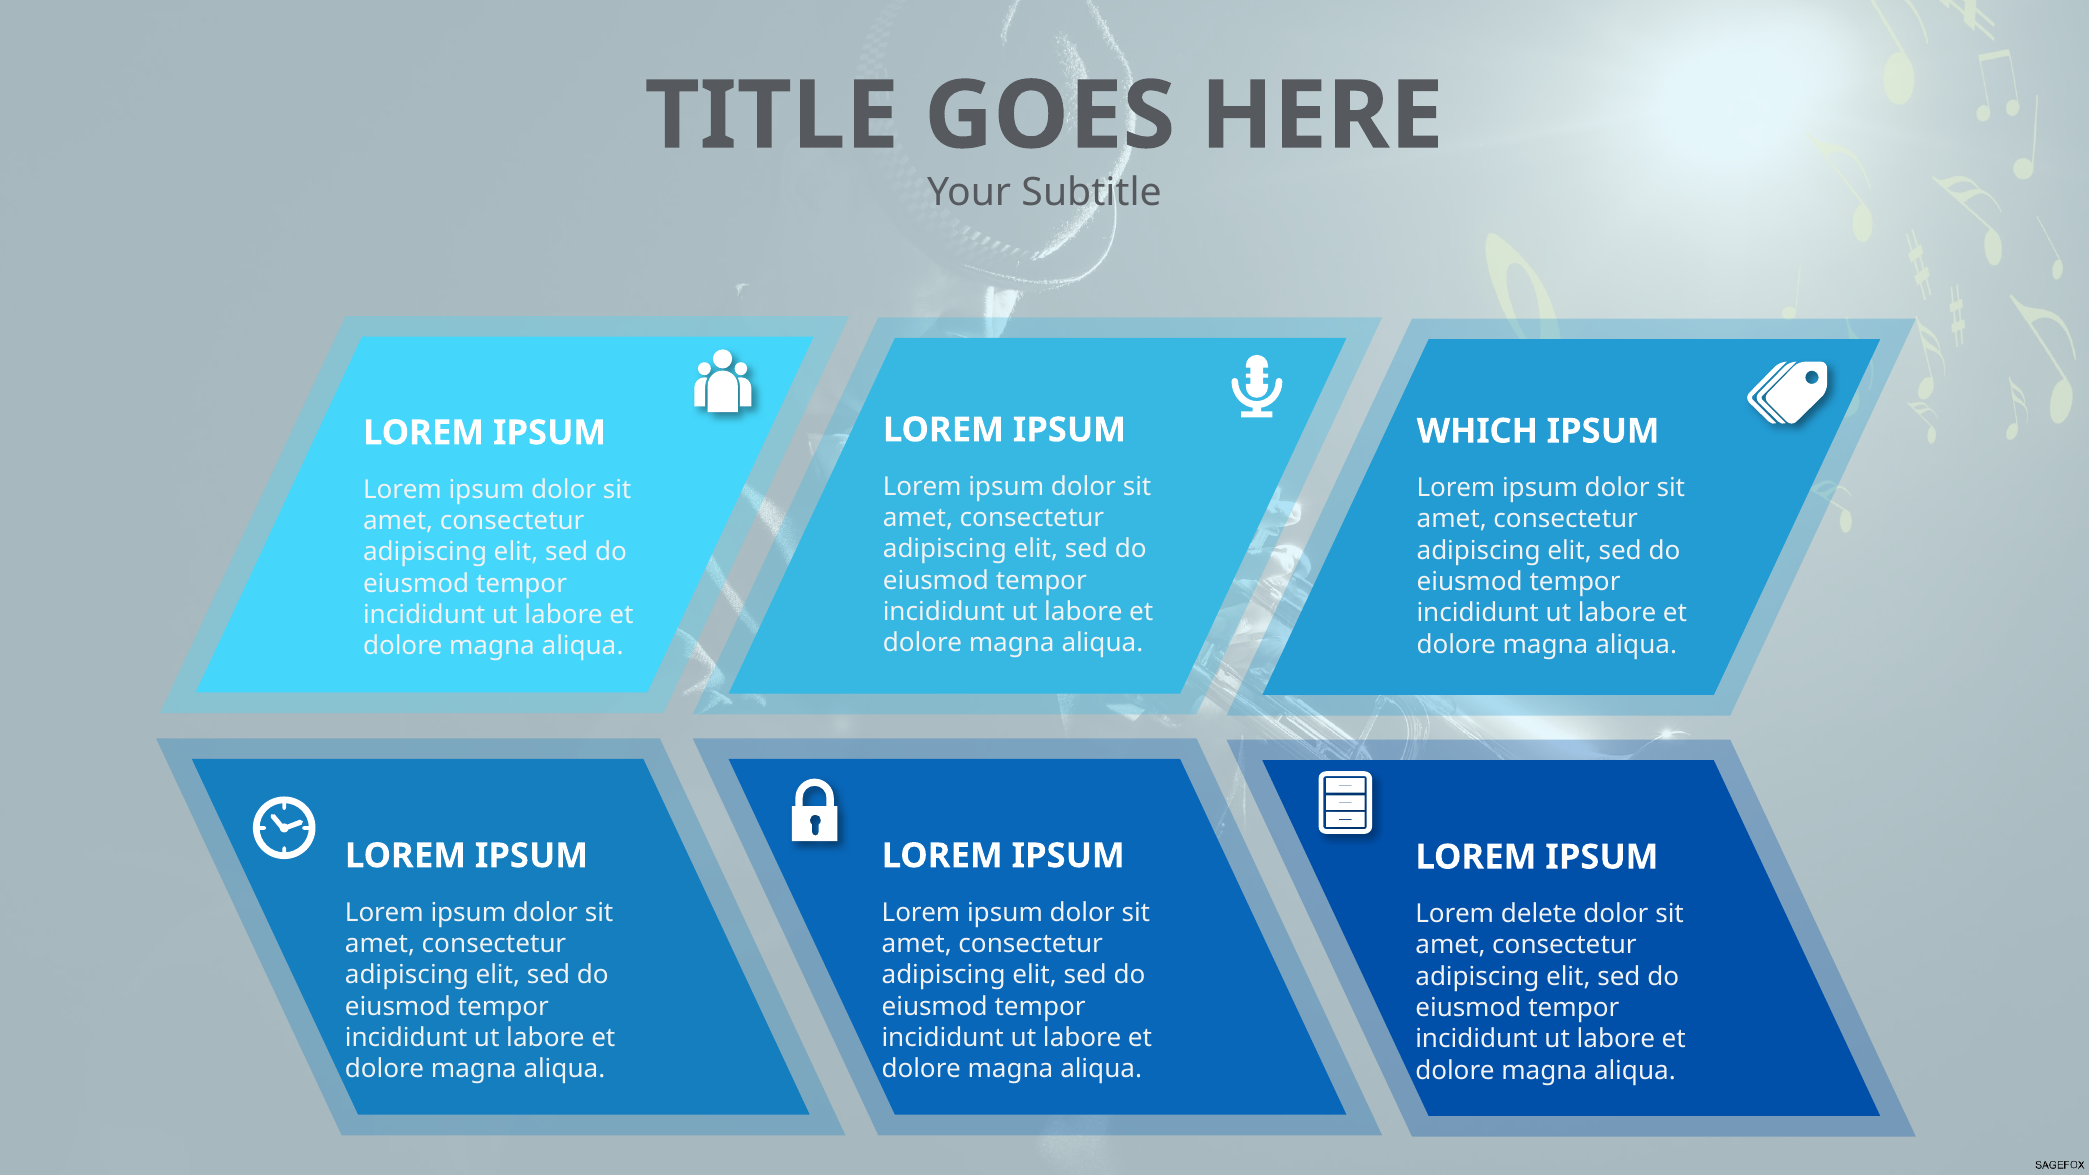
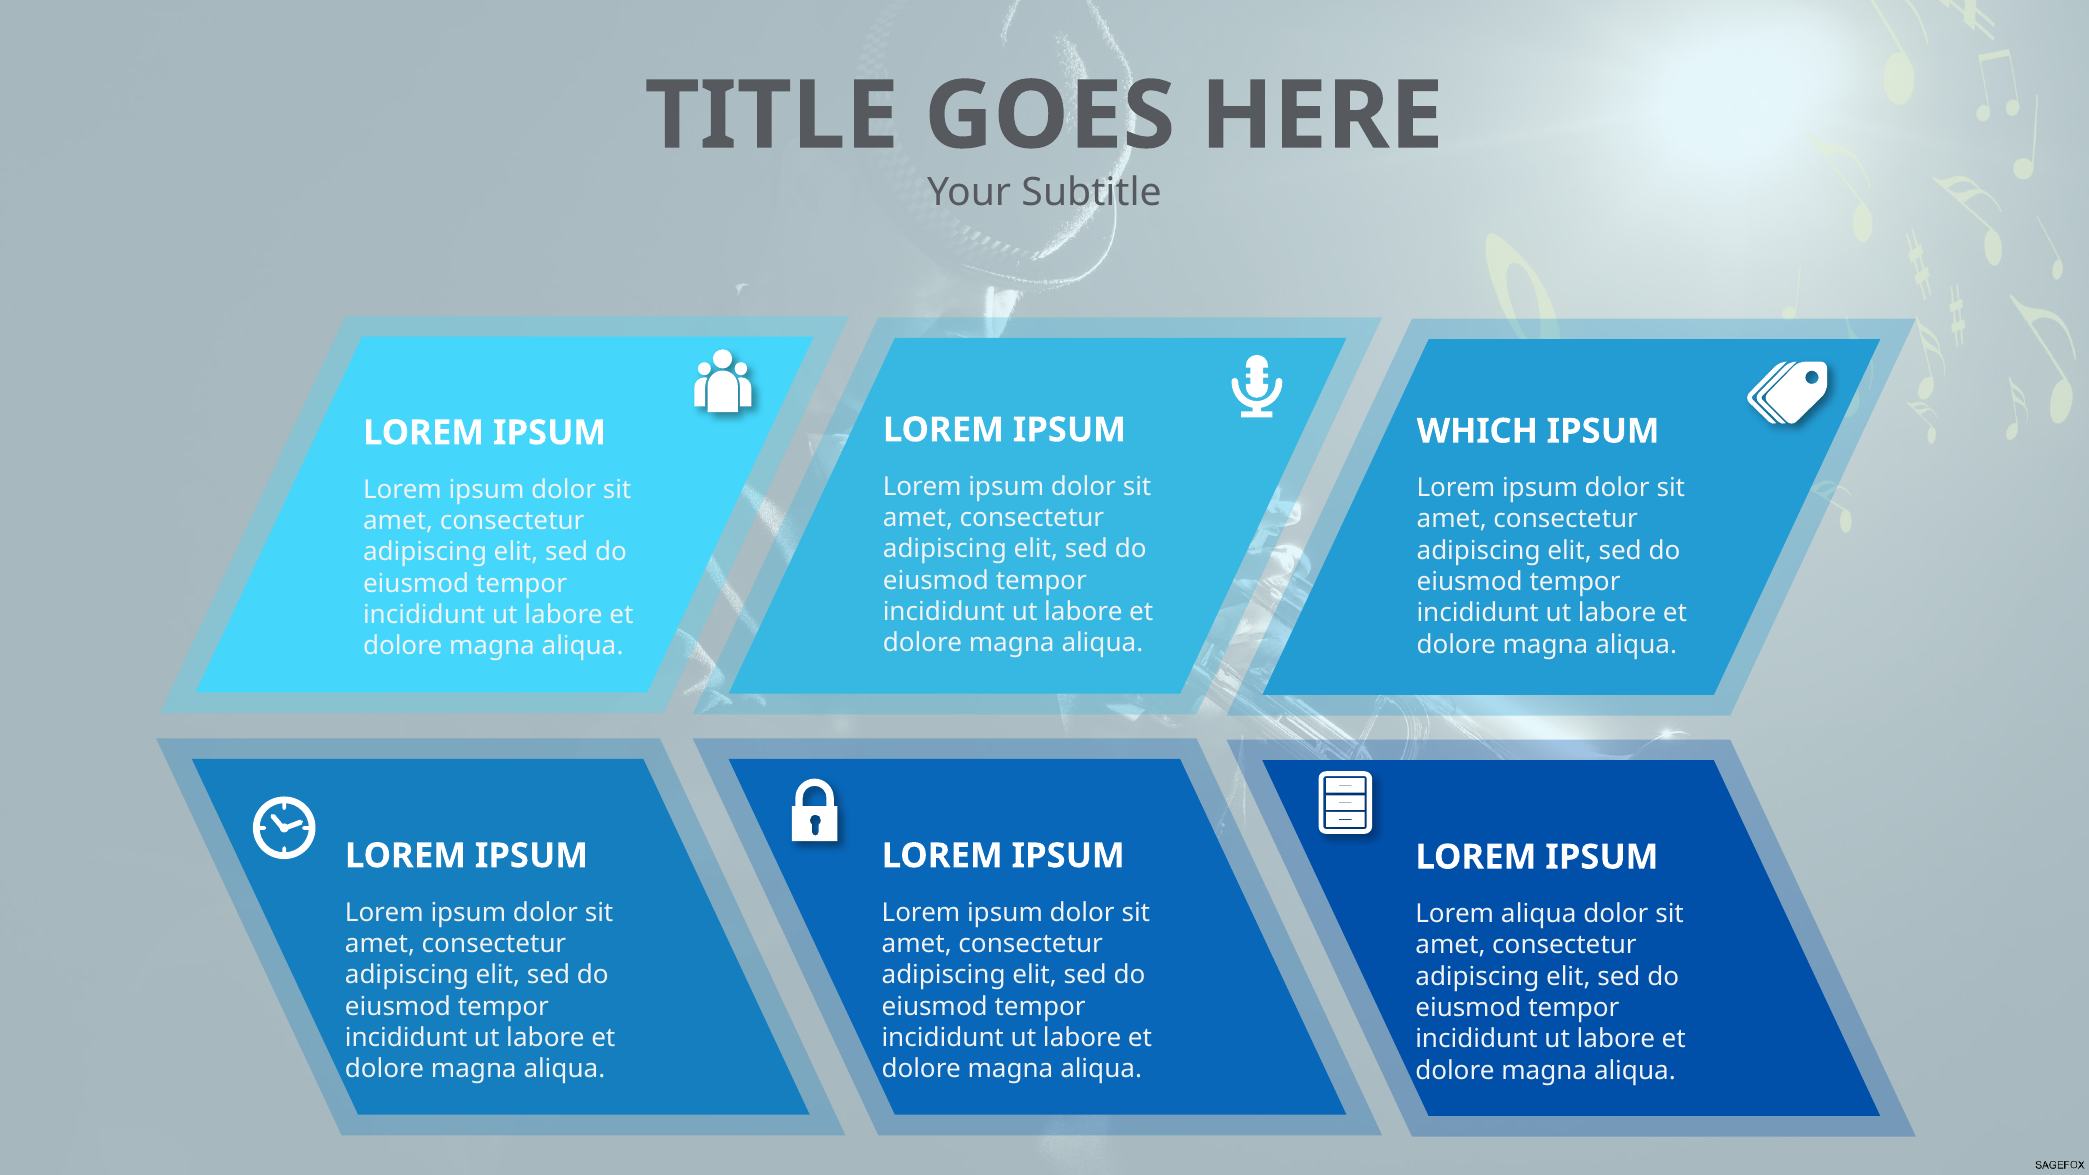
Lorem delete: delete -> aliqua (1539, 914)
